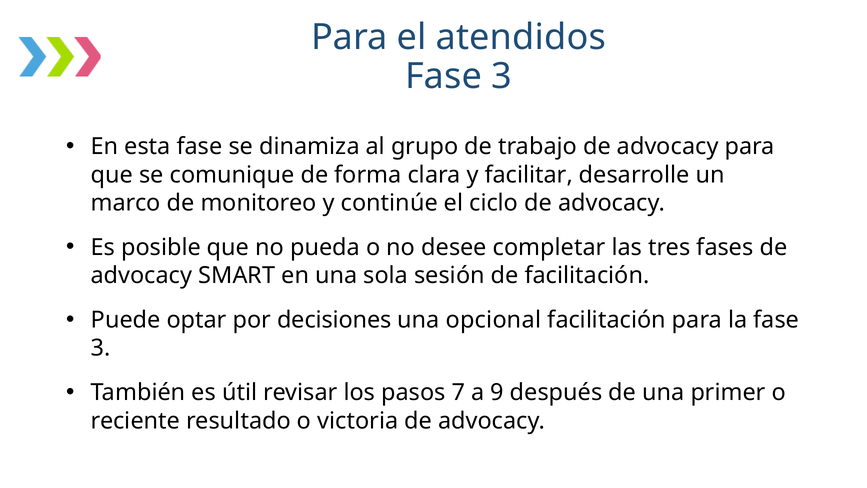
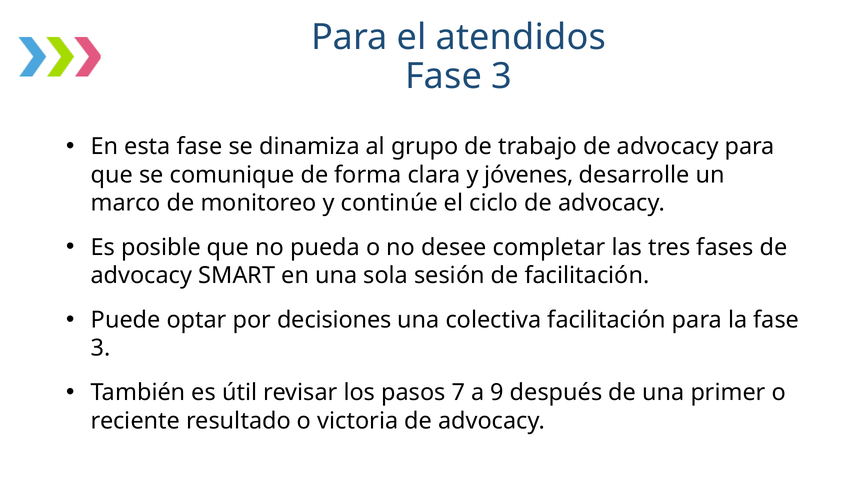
facilitar: facilitar -> jóvenes (529, 175)
opcional: opcional -> colectiva (493, 320)
